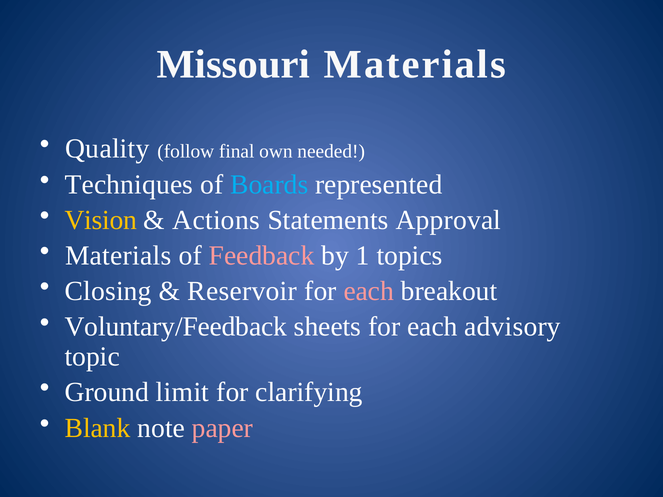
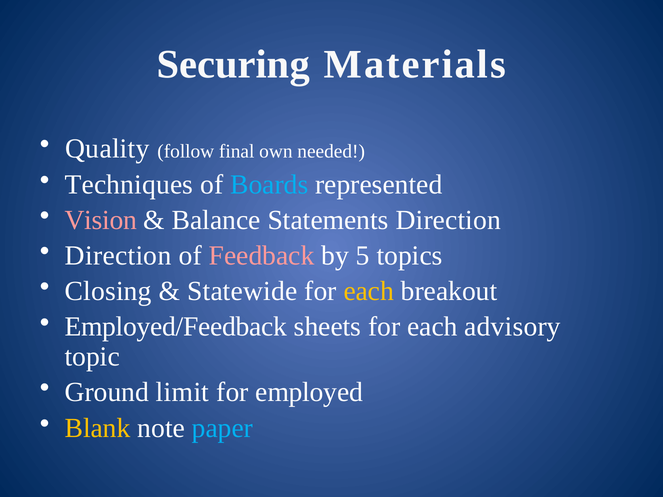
Missouri: Missouri -> Securing (233, 64)
Vision colour: yellow -> pink (101, 220)
Actions: Actions -> Balance (216, 220)
Statements Approval: Approval -> Direction (448, 220)
Materials: Materials -> Direction (118, 256)
1: 1 -> 5 (363, 256)
Reservoir: Reservoir -> Statewide (242, 291)
each colour: pink -> yellow (369, 291)
Voluntary/Feedback: Voluntary/Feedback -> Employed/Feedback (176, 327)
clarifying: clarifying -> employed (309, 392)
paper colour: pink -> light blue (222, 428)
